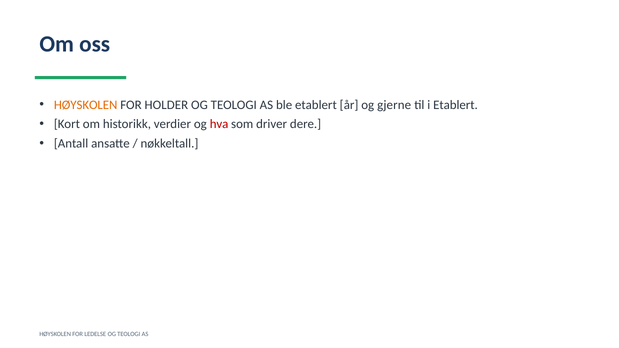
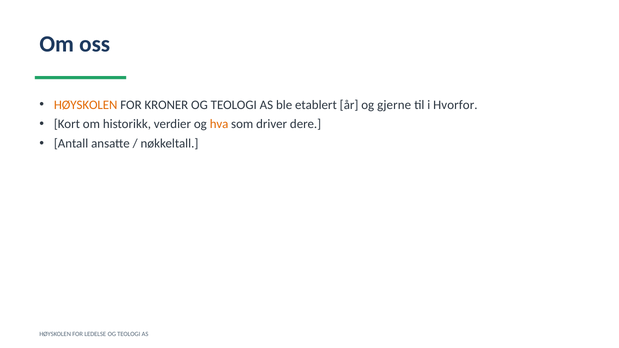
HOLDER: HOLDER -> KRONER (166, 105)
i Etablert: Etablert -> Hvorfor (455, 105)
hva colour: red -> orange (219, 124)
